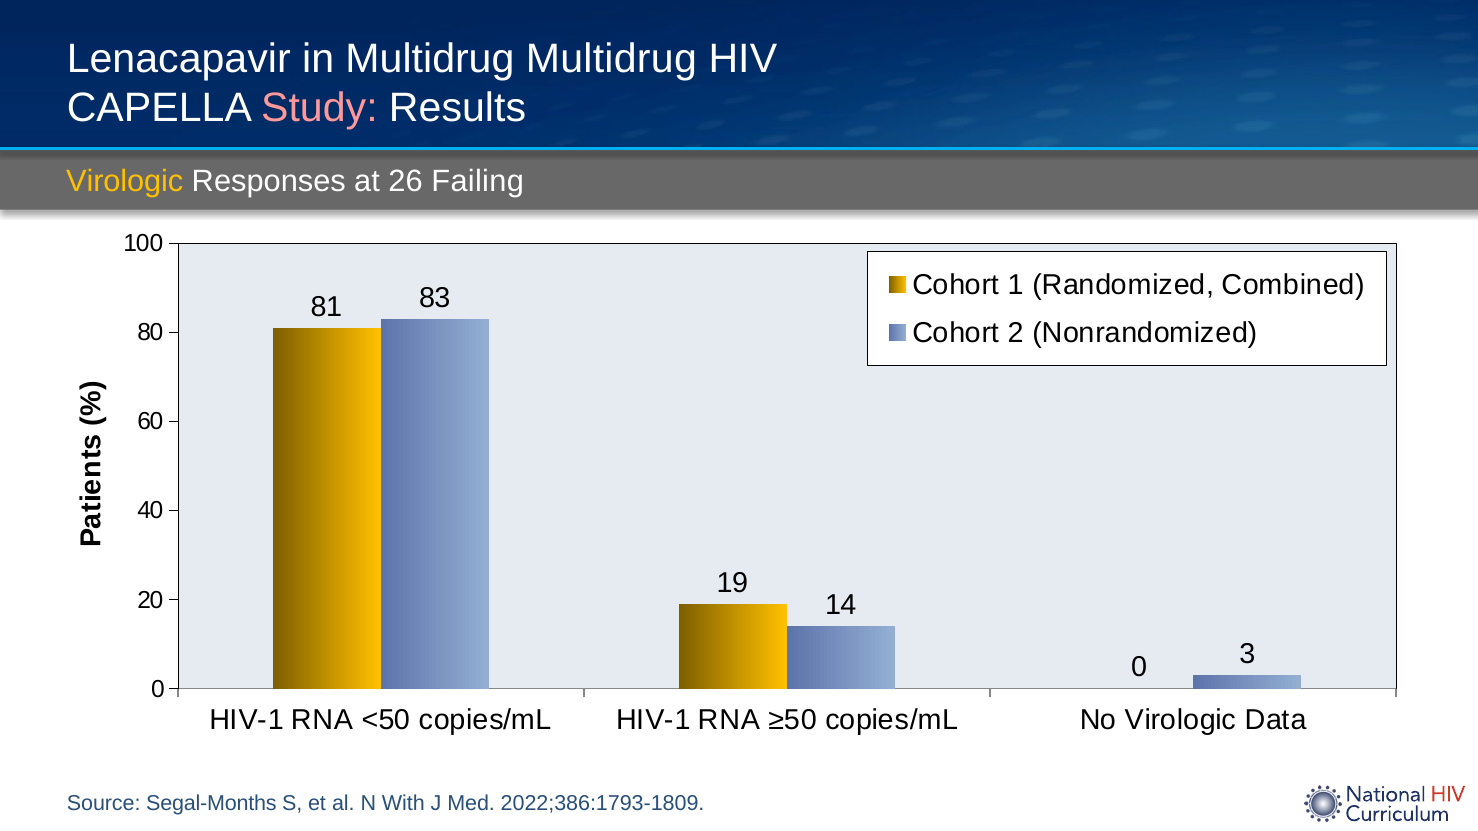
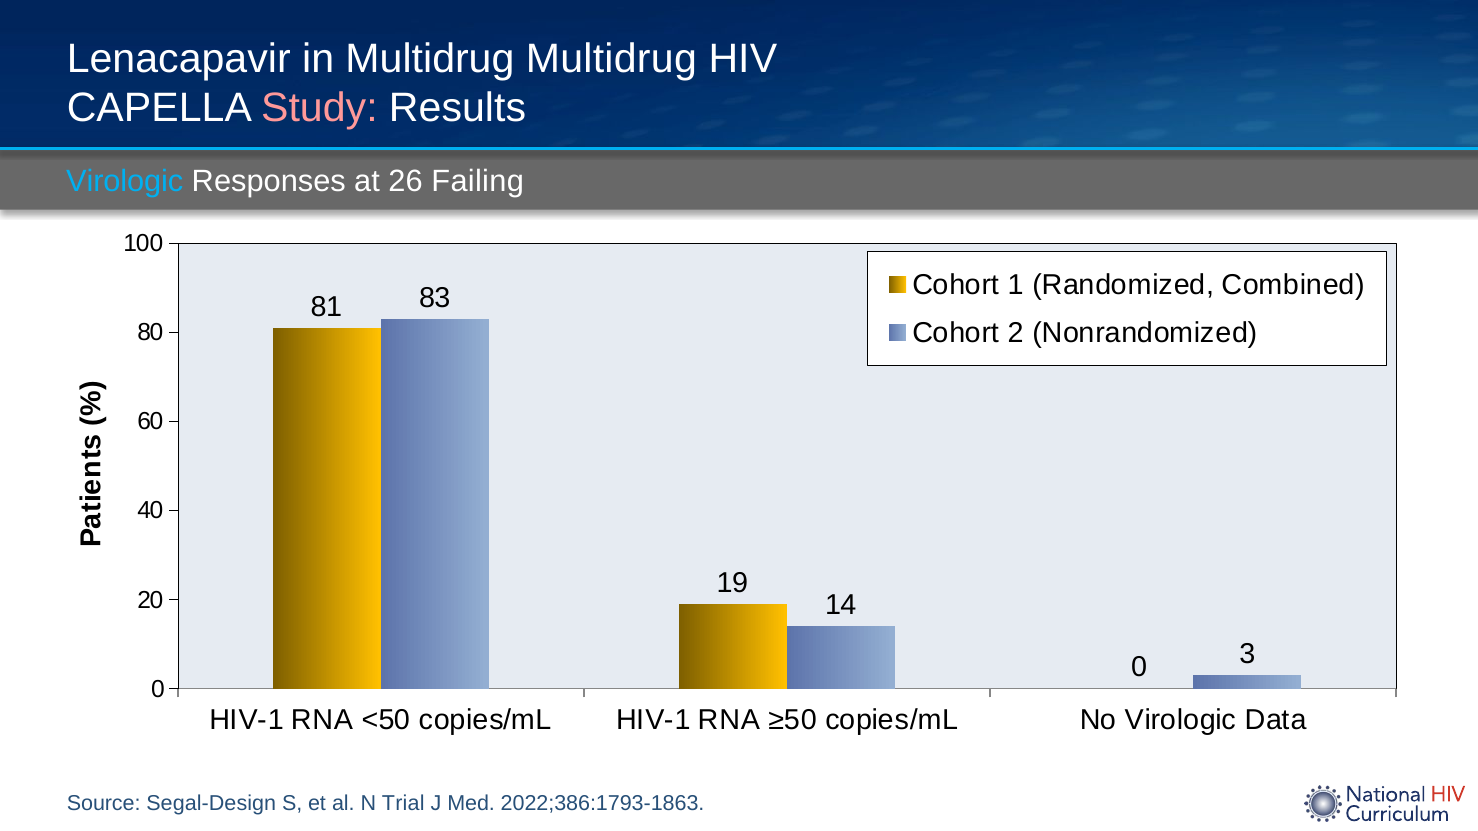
Virologic colour: yellow -> light blue (125, 182)
Segal-Months: Segal-Months -> Segal-Design (211, 804)
With: With -> Trial (403, 804)
2022;386:1793-1809: 2022;386:1793-1809 -> 2022;386:1793-1863 (603, 804)
